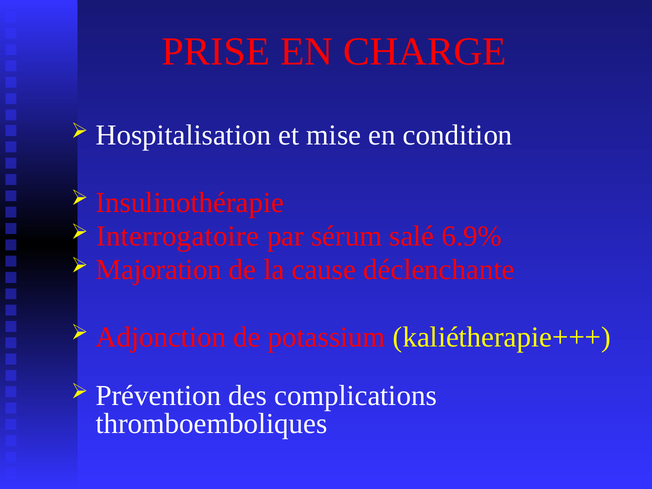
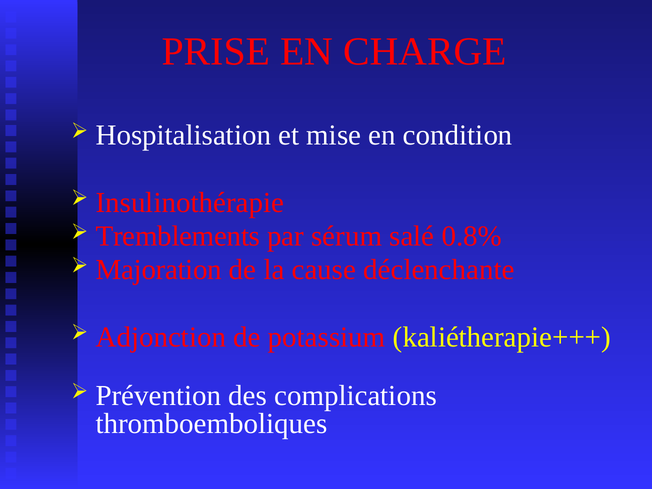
Interrogatoire: Interrogatoire -> Tremblements (178, 236)
6.9%: 6.9% -> 0.8% (472, 236)
